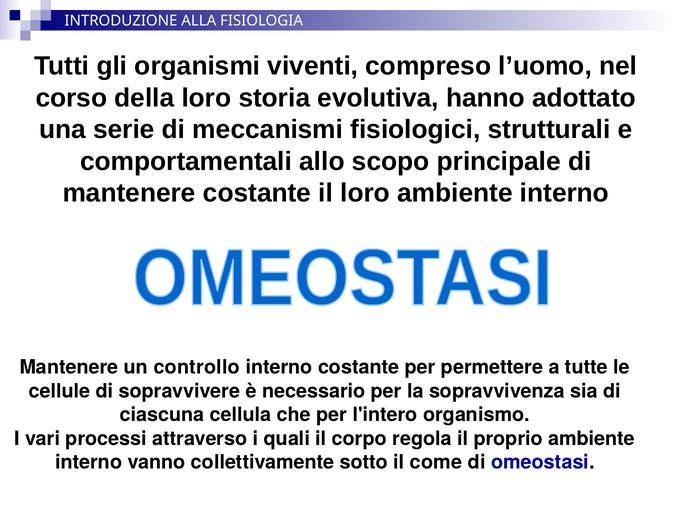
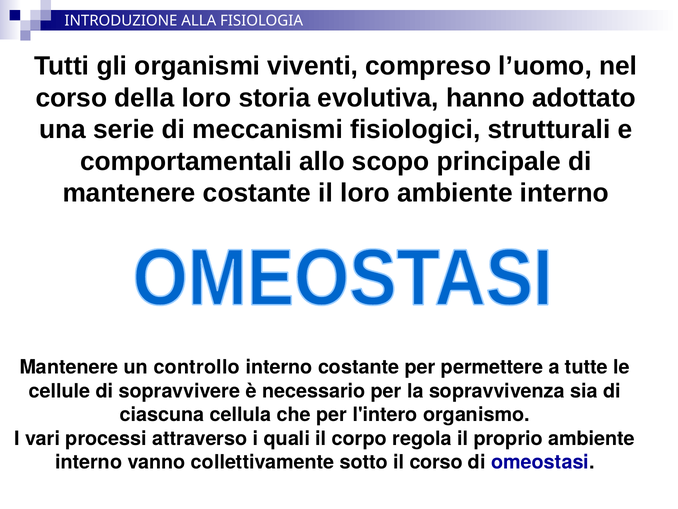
il come: come -> corso (436, 462)
